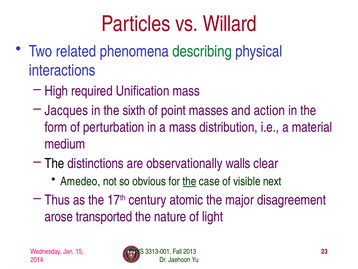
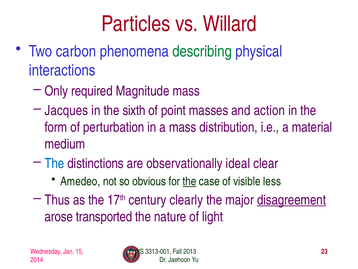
related: related -> carbon (76, 51)
High: High -> Only (56, 91)
Unification: Unification -> Magnitude (143, 91)
The colour: black -> blue (54, 163)
walls: walls -> ideal (238, 163)
next: next -> less (272, 181)
atomic: atomic -> clearly (186, 200)
disagreement underline: none -> present (291, 200)
